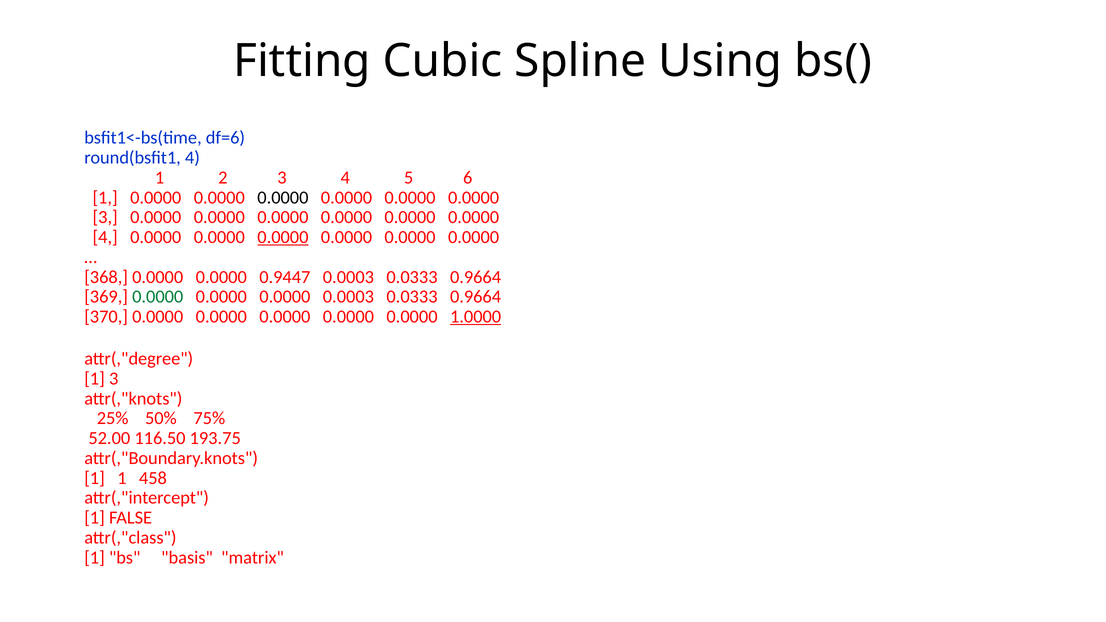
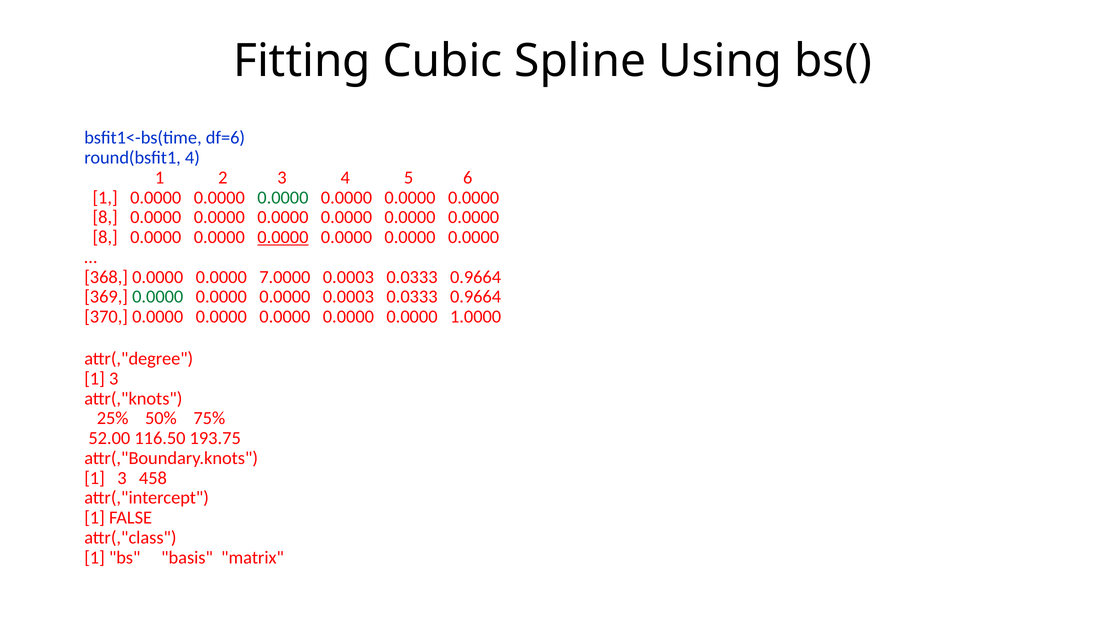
0.0000 colour: black -> green (283, 197)
3: 3 -> 8 (105, 217)
4: 4 -> 8 (105, 237)
0.9447: 0.9447 -> 7.0000 (285, 277)
1.0000 underline: present -> none (476, 317)
1: 1 -> 3 (122, 478)
